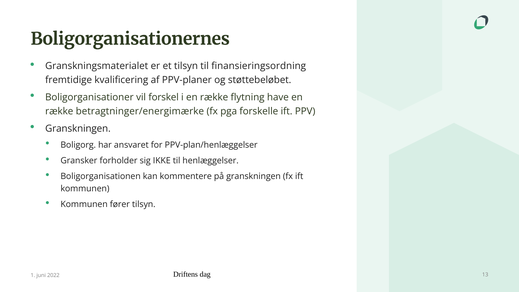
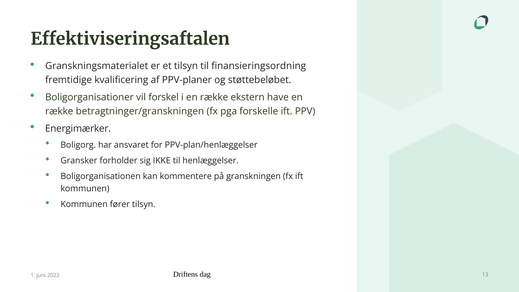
Boligorganisationernes: Boligorganisationernes -> Effektiviseringsaftalen (130, 39)
flytning: flytning -> ekstern (248, 97)
betragtninger/energimærke: betragtninger/energimærke -> betragtninger/granskningen (140, 111)
Granskningen: Granskningen -> Energimærker (78, 129)
